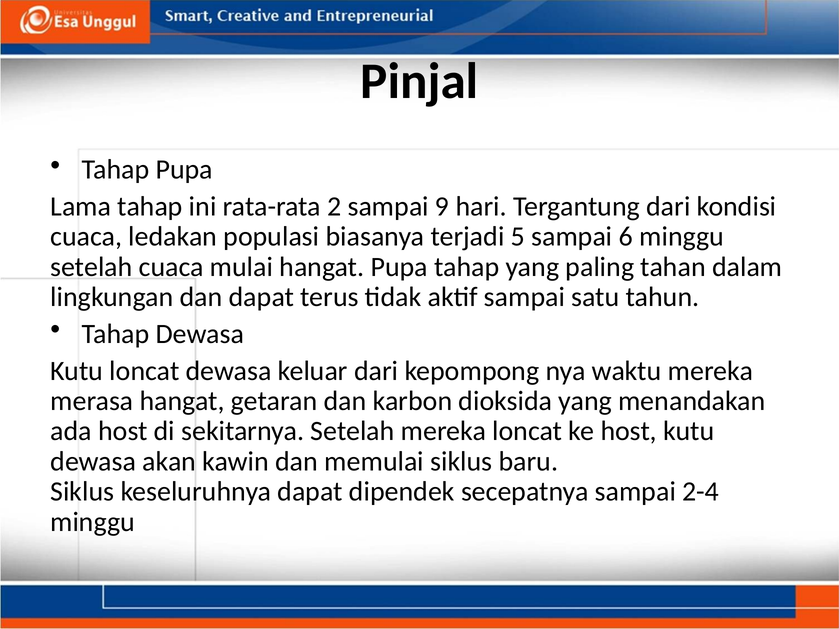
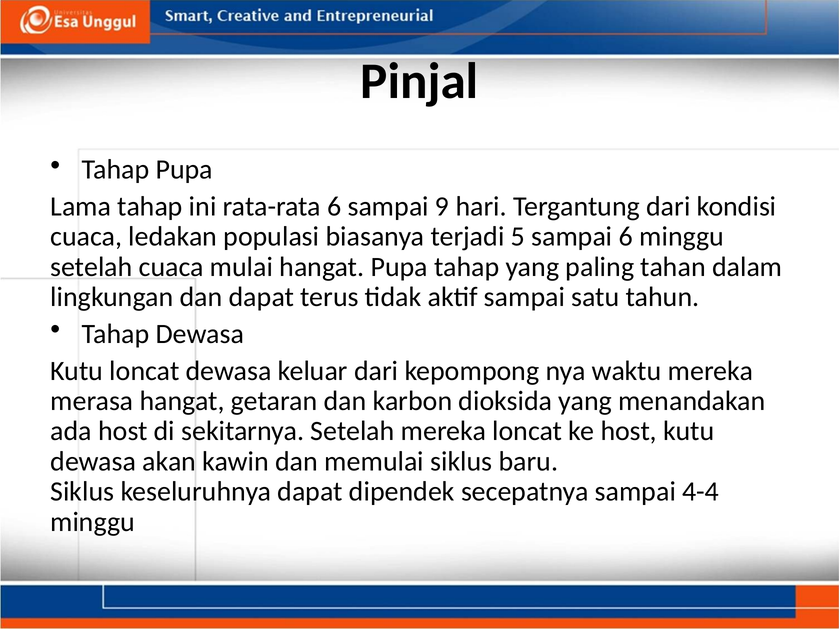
rata-rata 2: 2 -> 6 (334, 207)
2-4: 2-4 -> 4-4 (701, 492)
